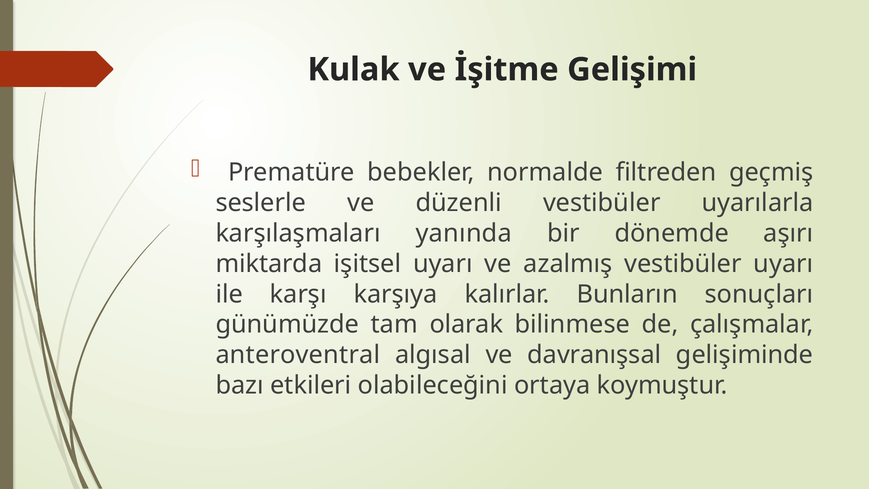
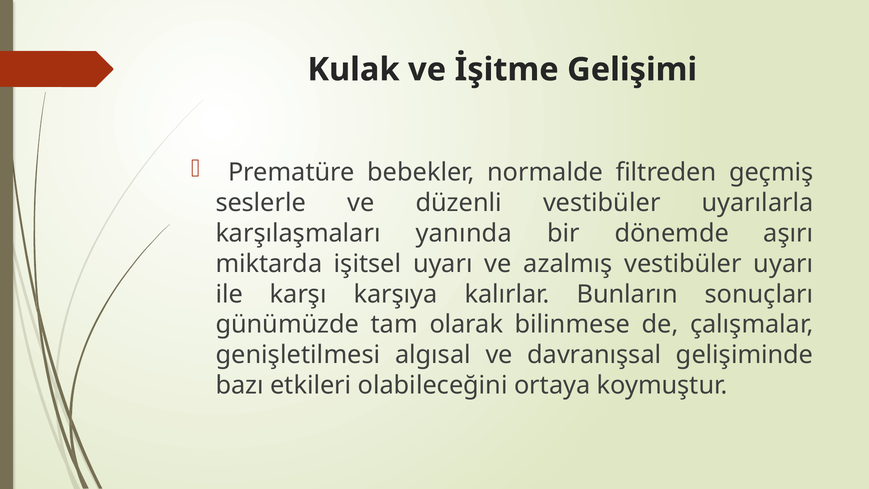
anteroventral: anteroventral -> genişletilmesi (298, 355)
